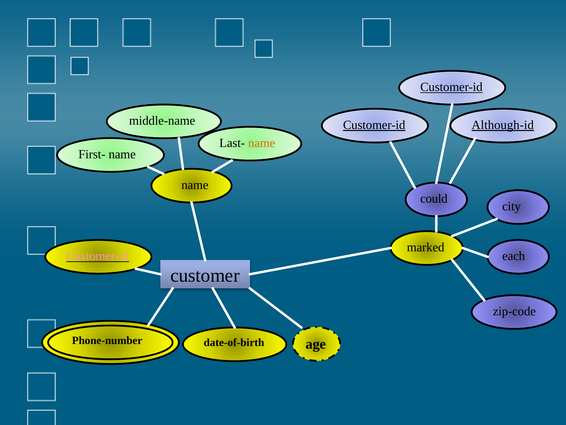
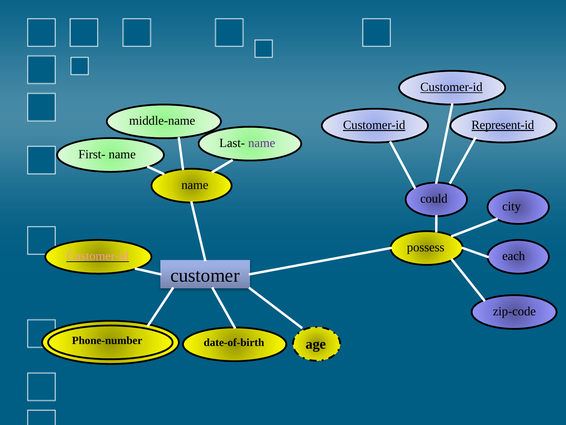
Although-id: Although-id -> Represent-id (503, 125)
name colour: orange -> purple (262, 143)
marked: marked -> possess (426, 247)
